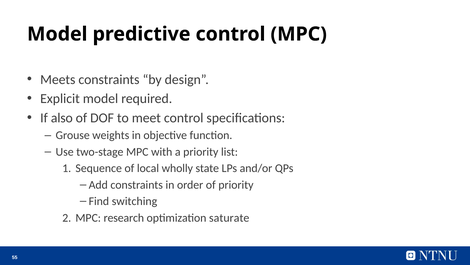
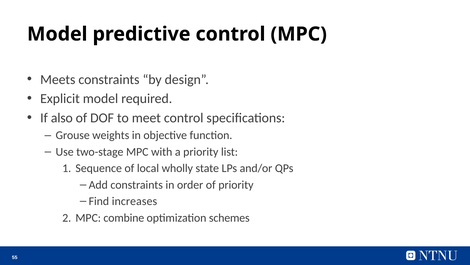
switching: switching -> increases (134, 201)
research: research -> combine (124, 217)
saturate: saturate -> schemes (229, 217)
